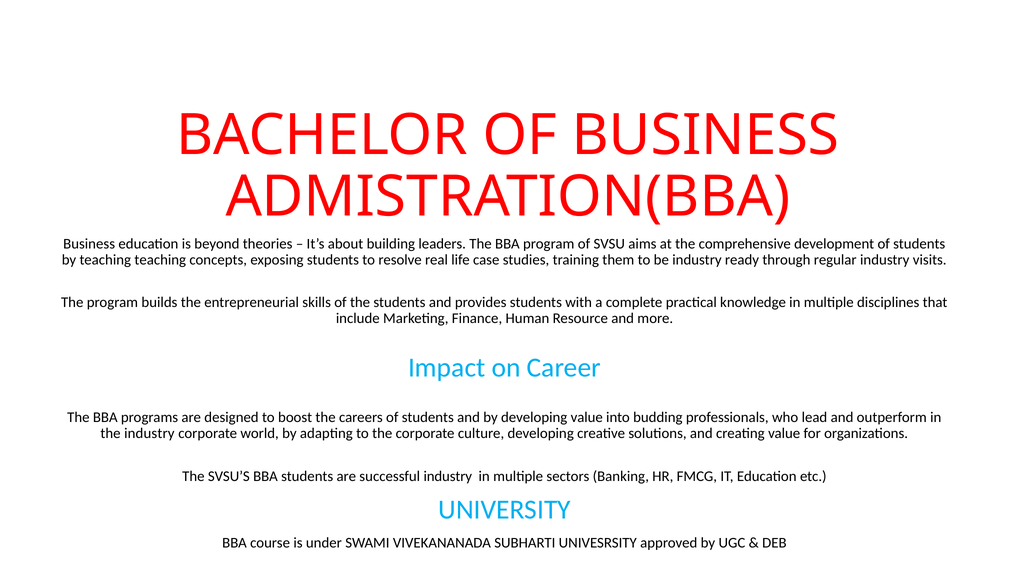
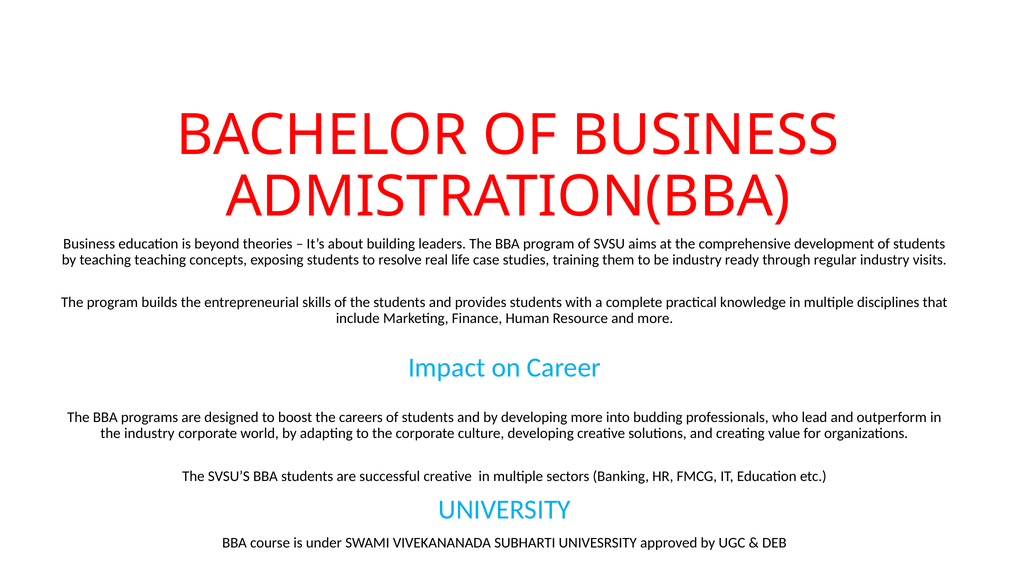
developing value: value -> more (587, 417)
successful industry: industry -> creative (448, 476)
